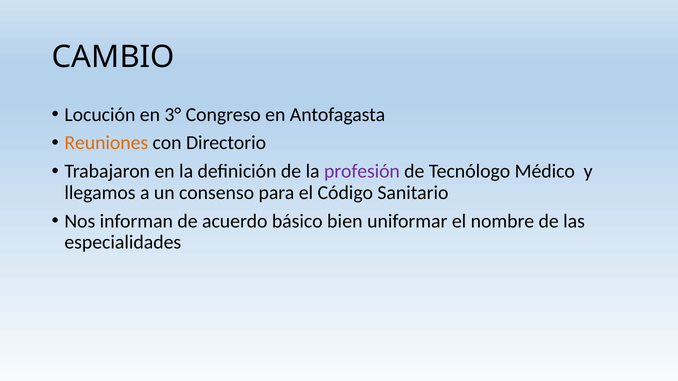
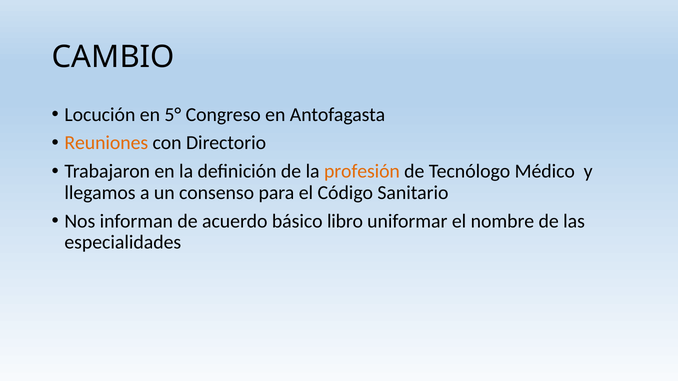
3°: 3° -> 5° (173, 115)
profesión colour: purple -> orange (362, 171)
bien: bien -> libro (345, 221)
